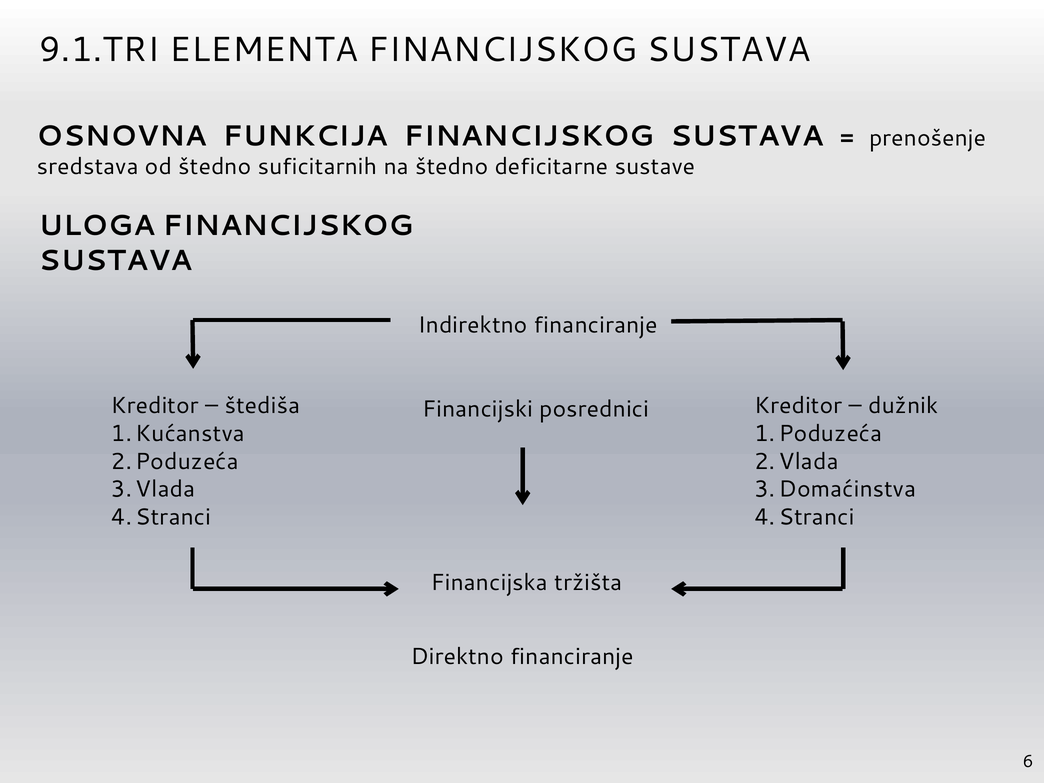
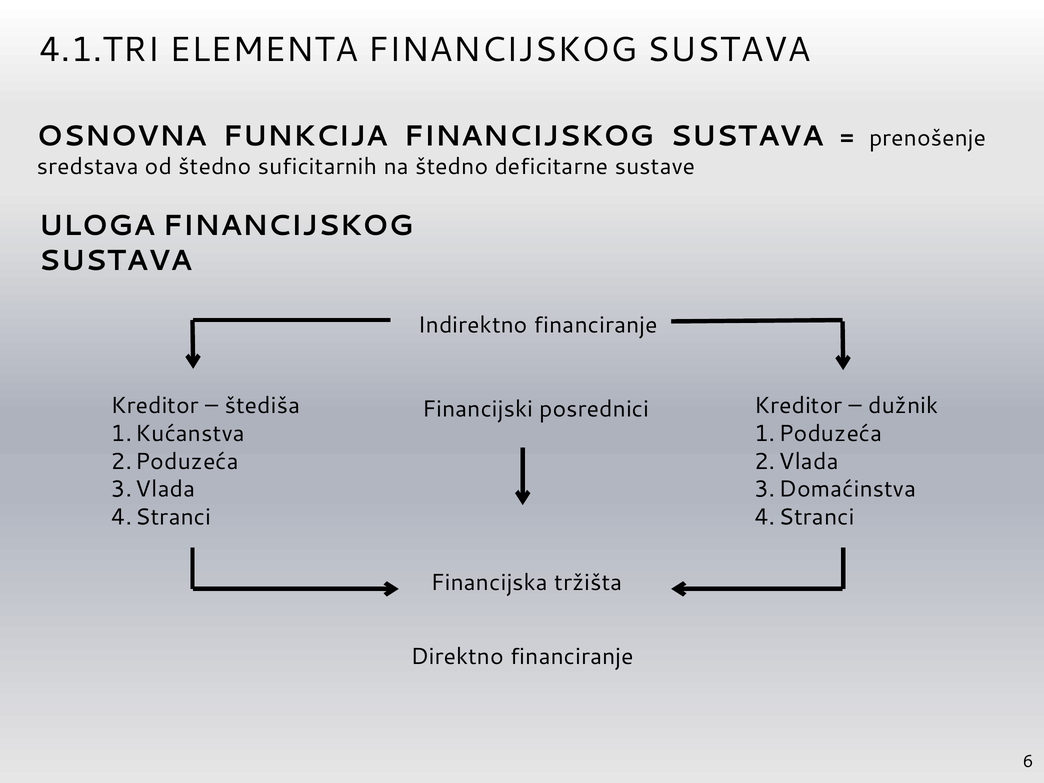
9.1.TRI: 9.1.TRI -> 4.1.TRI (99, 50)
